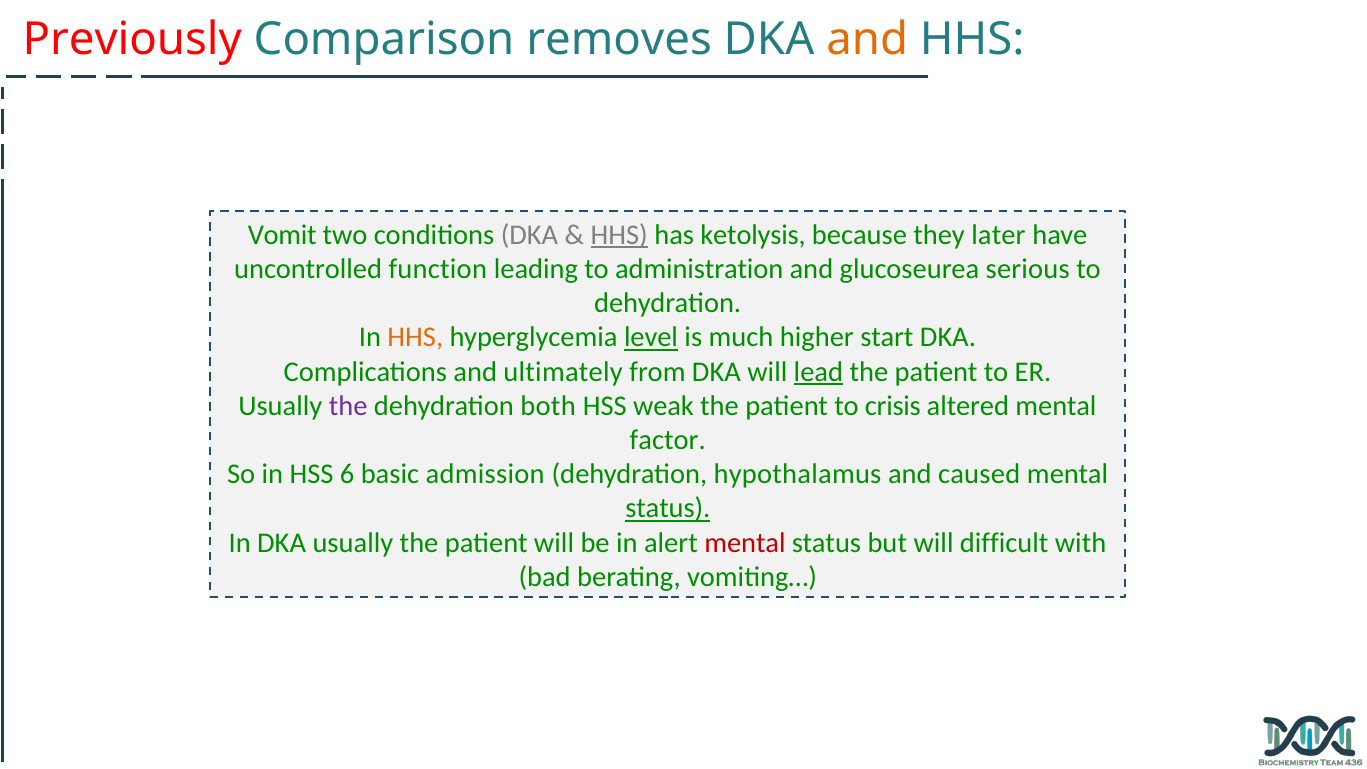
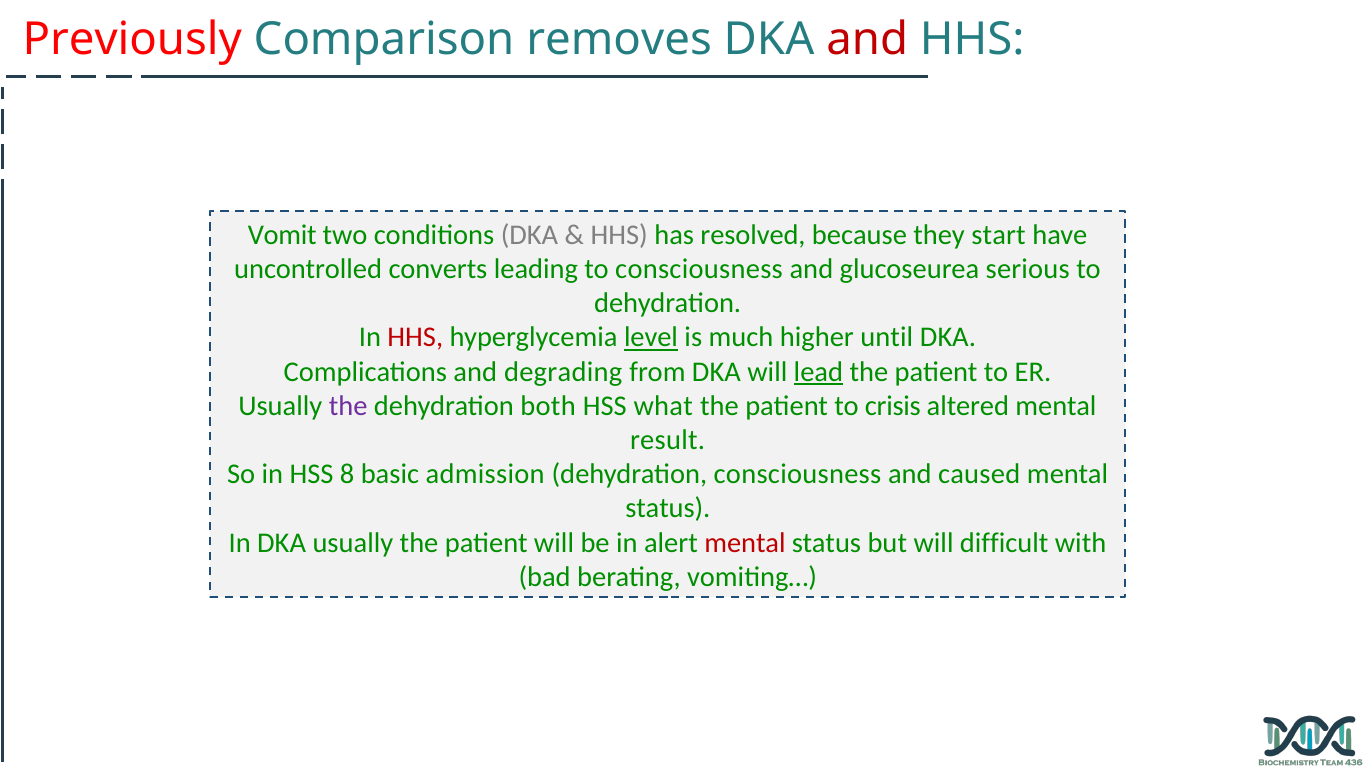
and colour: orange -> red (867, 39)
HHS underline: present -> none (619, 235)
ketolysis: ketolysis -> resolved (753, 235)
later: later -> start (998, 235)
function: function -> converts (438, 269)
to administration: administration -> consciousness (699, 269)
HHS colour: orange -> red (415, 337)
start: start -> until (887, 337)
ultimately: ultimately -> degrading (563, 372)
weak: weak -> what (663, 406)
factor: factor -> result (668, 440)
6: 6 -> 8 (347, 474)
dehydration hypothalamus: hypothalamus -> consciousness (797, 474)
status underline: present -> none (668, 508)
